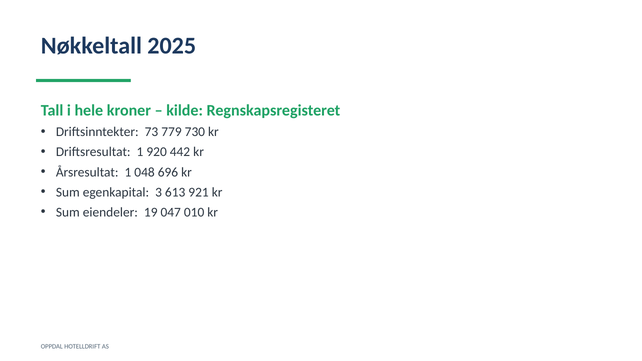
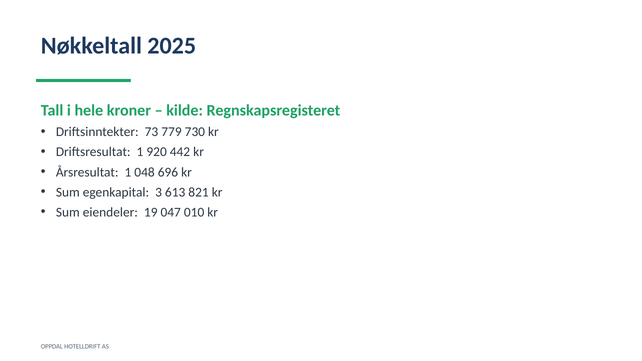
921: 921 -> 821 (199, 192)
